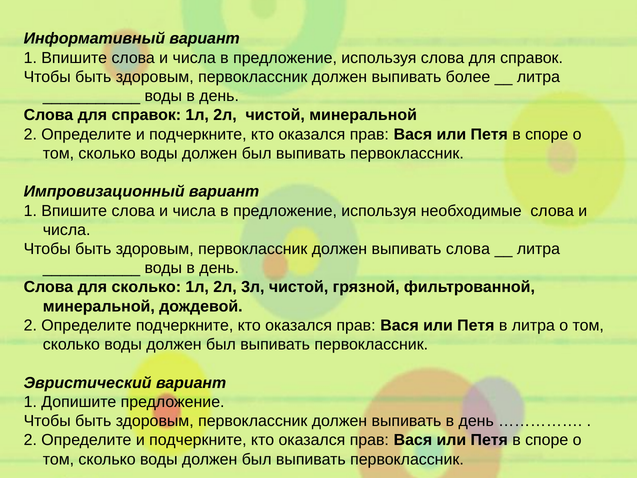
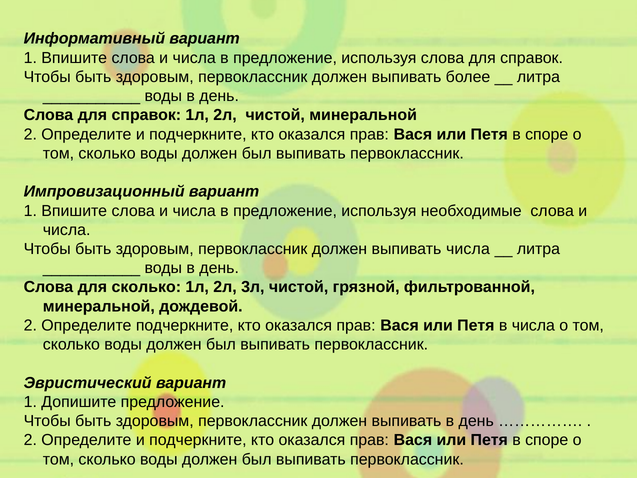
выпивать слова: слова -> числа (468, 249)
в литра: литра -> числа (533, 325)
